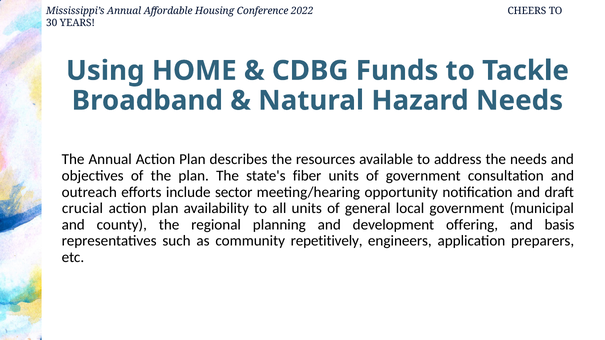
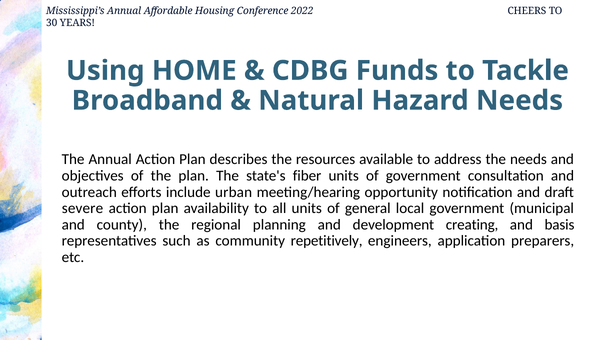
sector: sector -> urban (234, 192)
crucial: crucial -> severe (83, 209)
offering: offering -> creating (472, 225)
